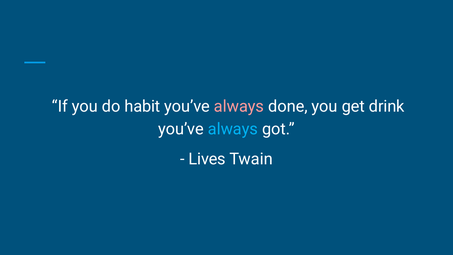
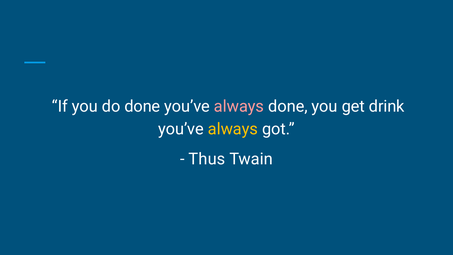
do habit: habit -> done (142, 106)
always colour: light blue -> yellow (233, 129)
Lives: Lives -> Thus (207, 159)
